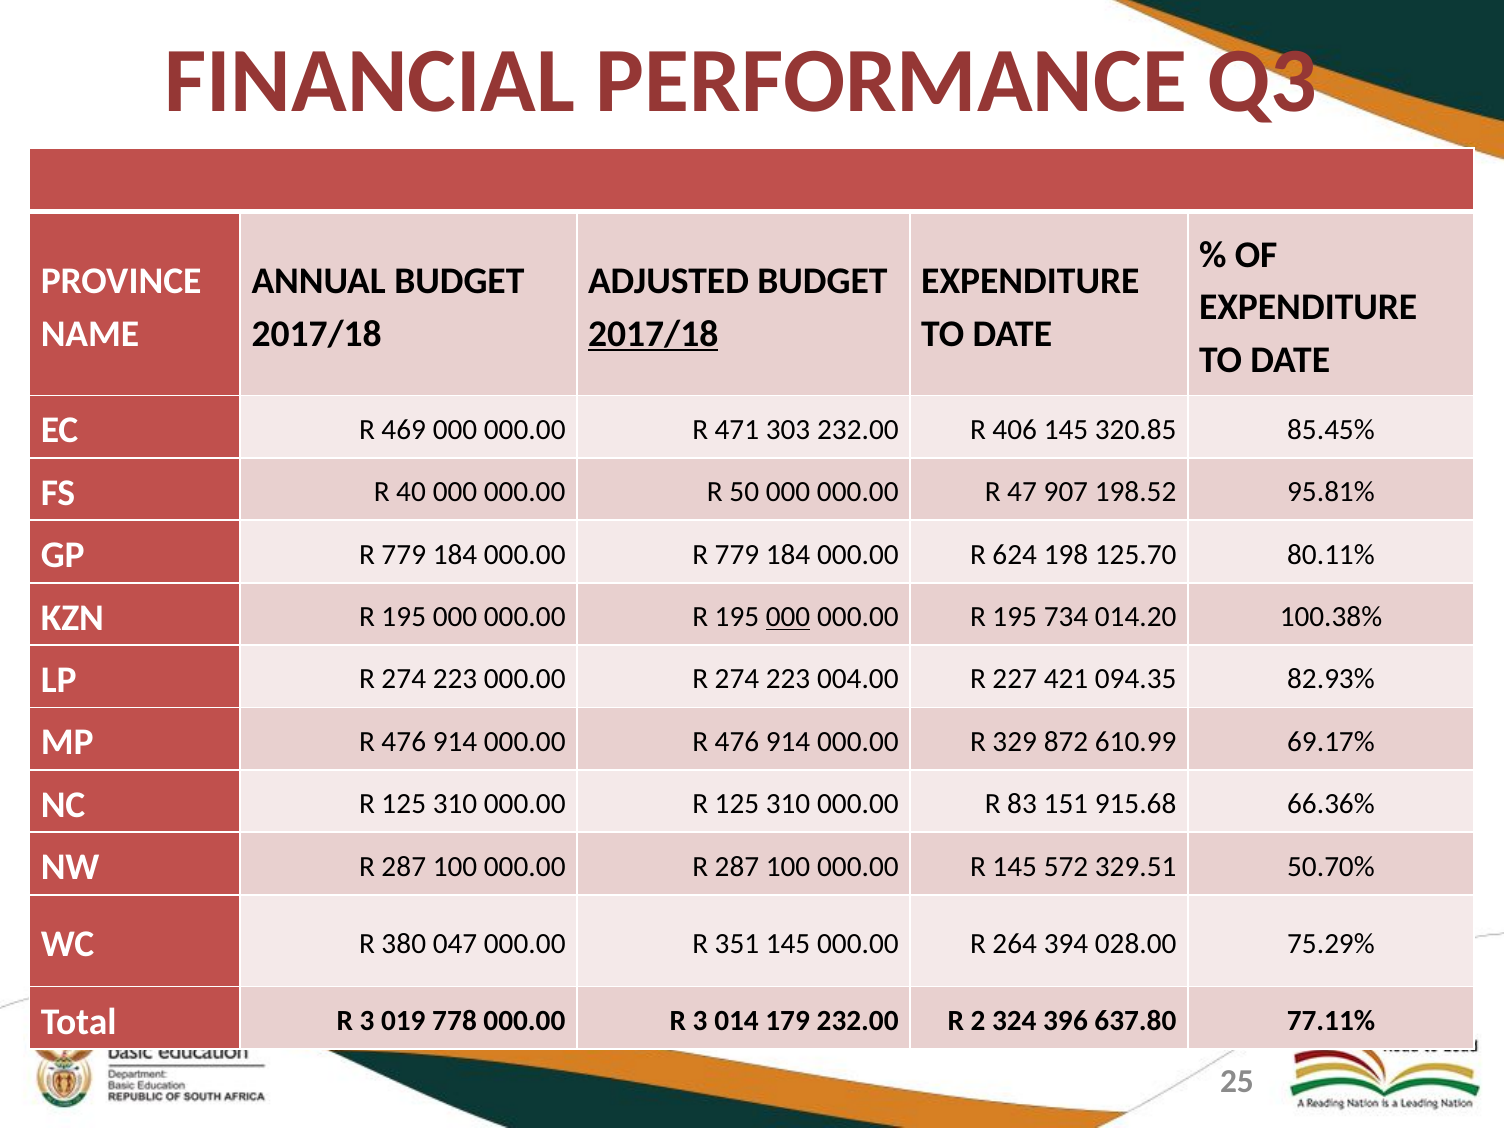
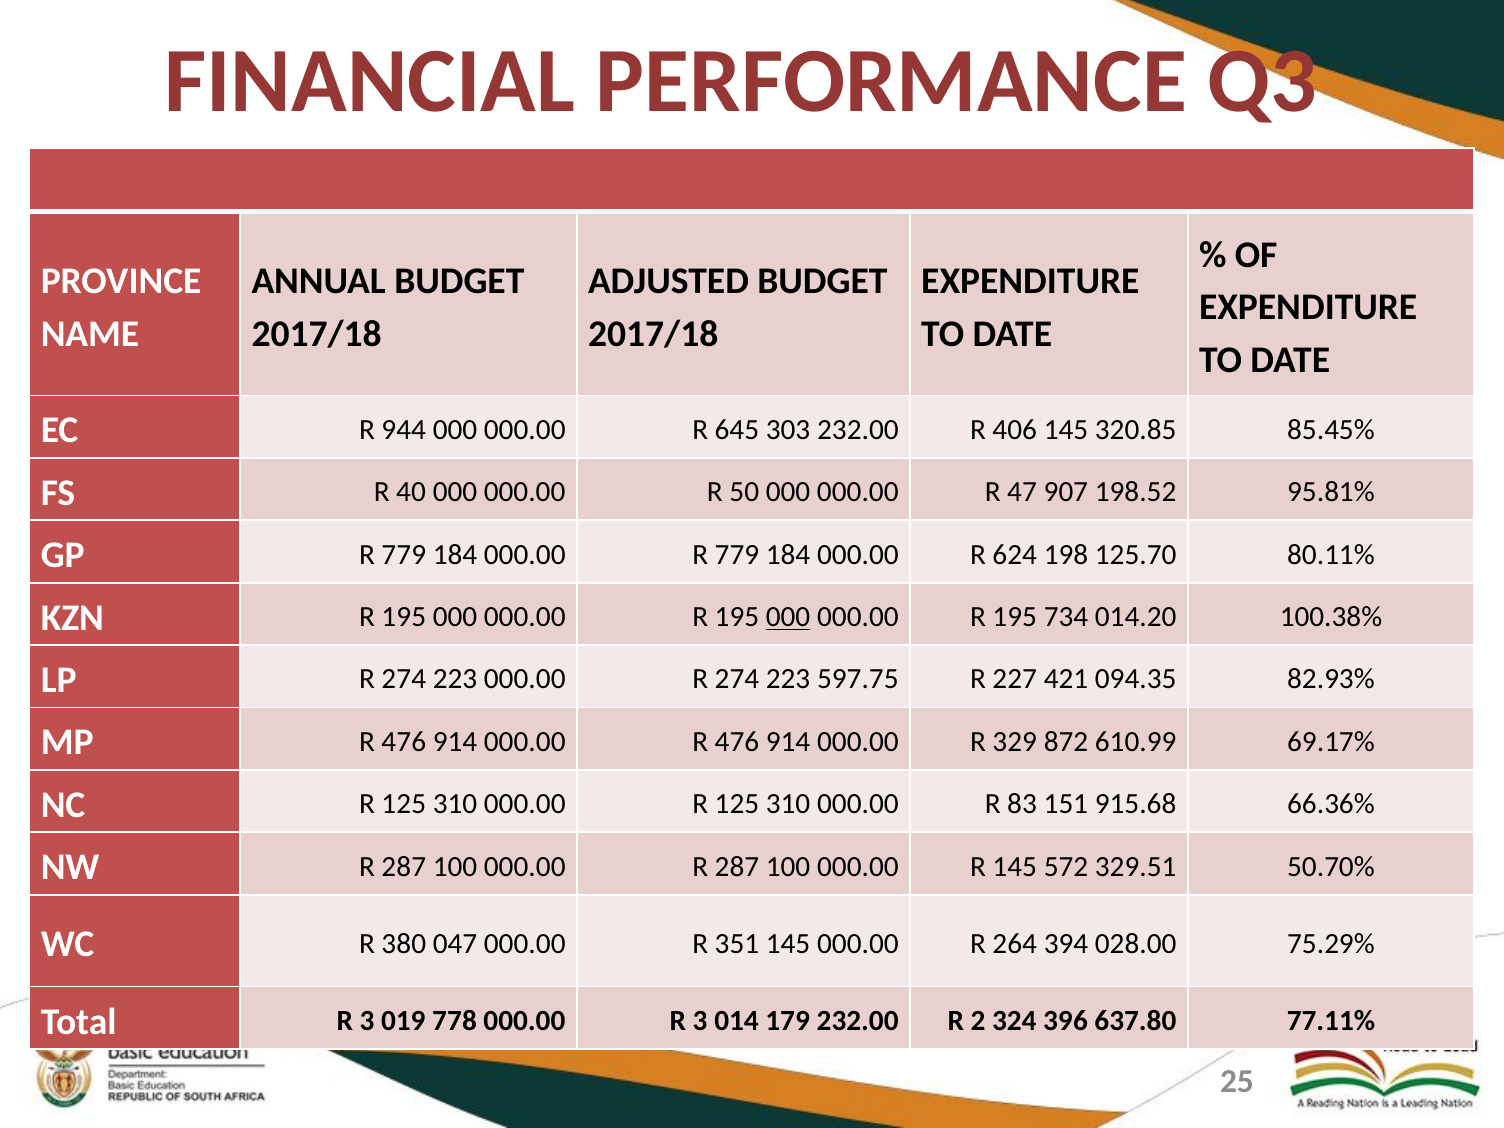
2017/18 underline: present -> none (653, 334)
469: 469 -> 944 (404, 430)
471: 471 -> 645 (737, 430)
004.00: 004.00 -> 597.75 (858, 679)
